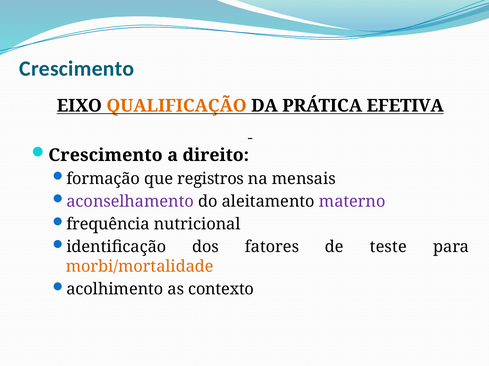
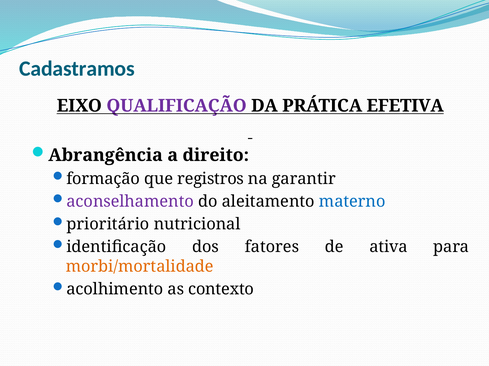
Crescimento: Crescimento -> Cadastramos (77, 69)
QUALIFICAÇÃO colour: orange -> purple (177, 106)
Crescimento: Crescimento -> Abrangência (106, 155)
mensais: mensais -> garantir (304, 179)
materno colour: purple -> blue (352, 202)
frequência: frequência -> prioritário (108, 225)
teste: teste -> ativa (388, 247)
